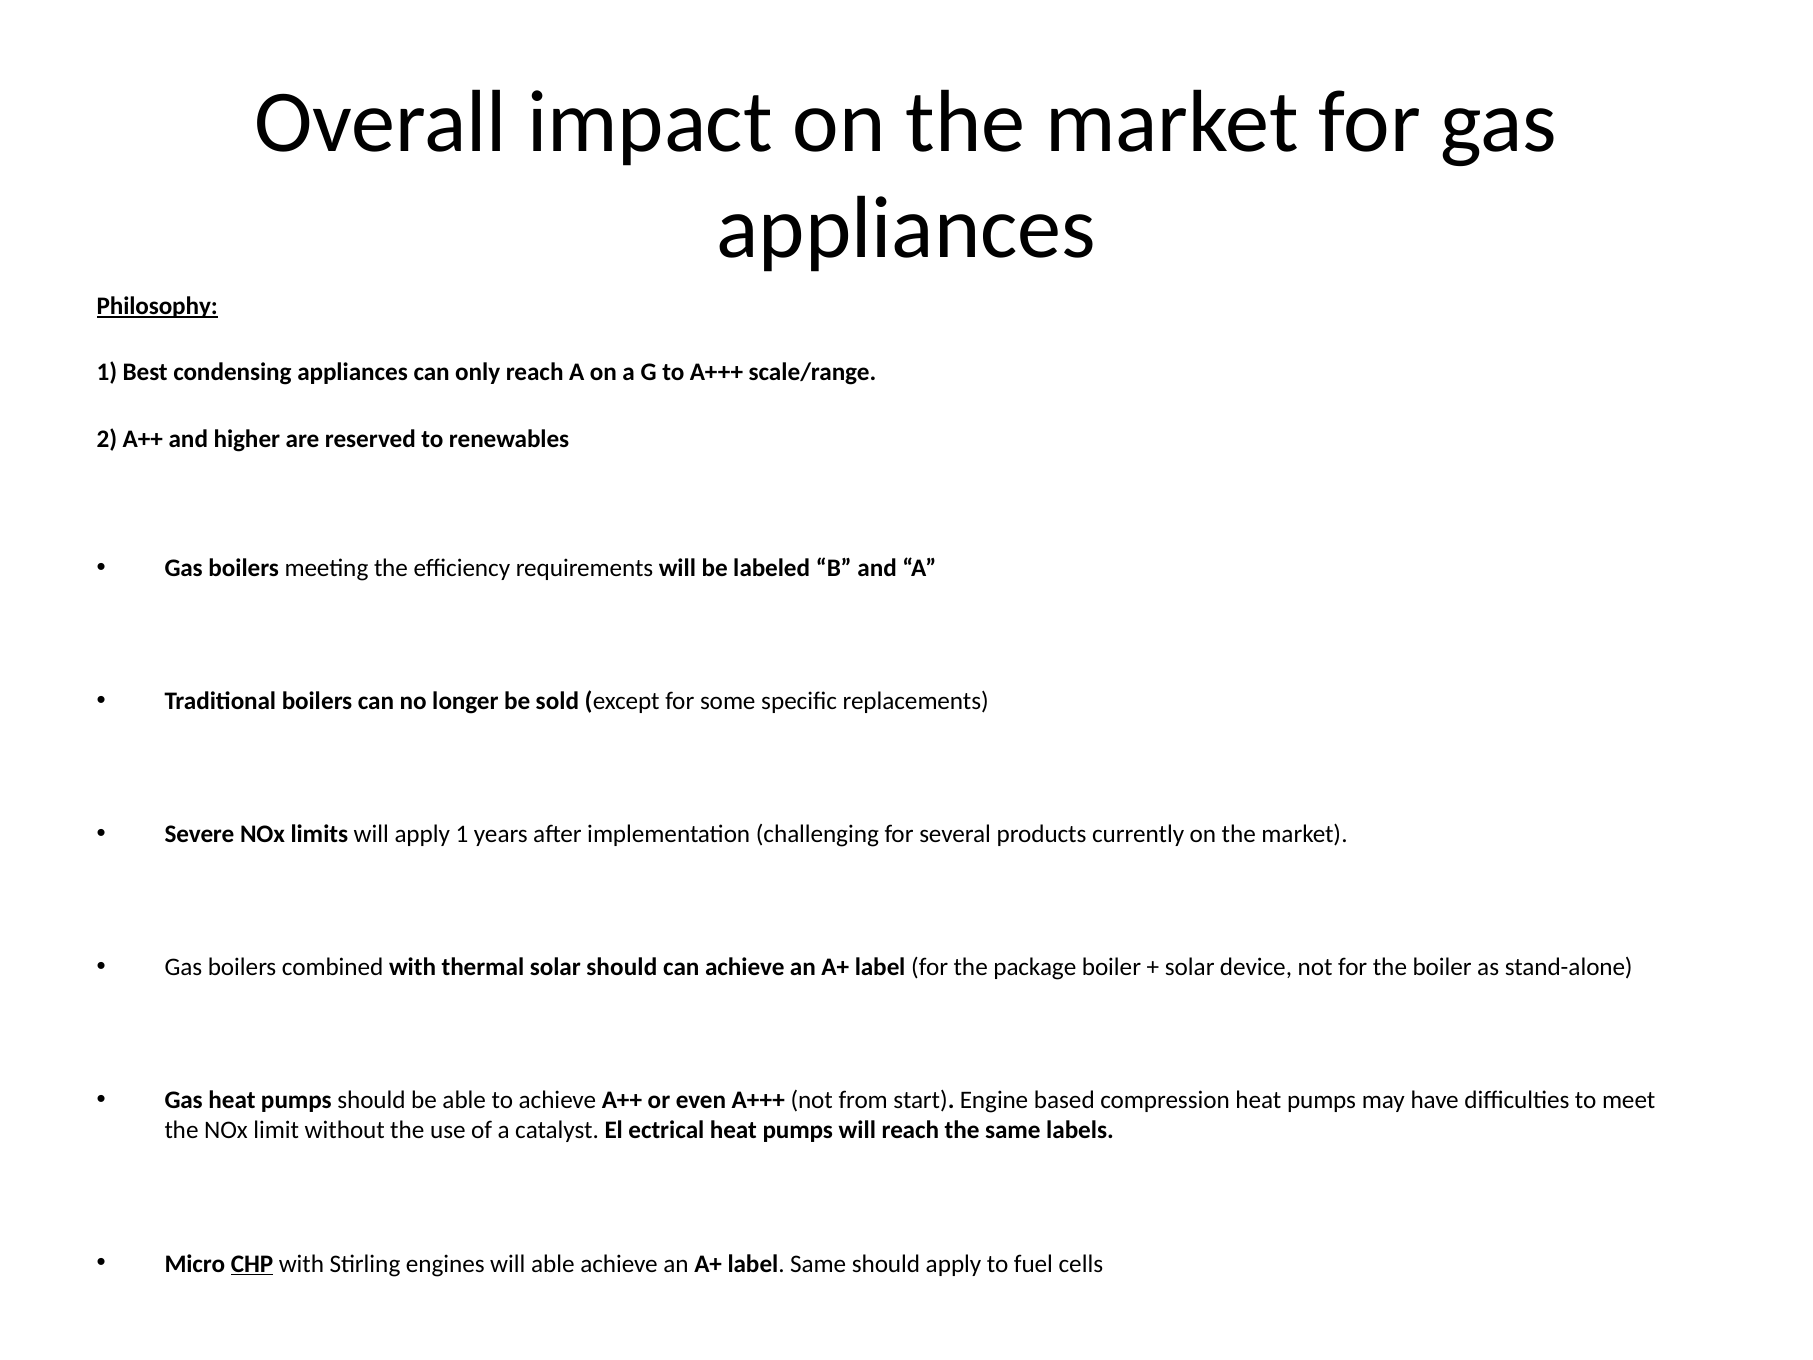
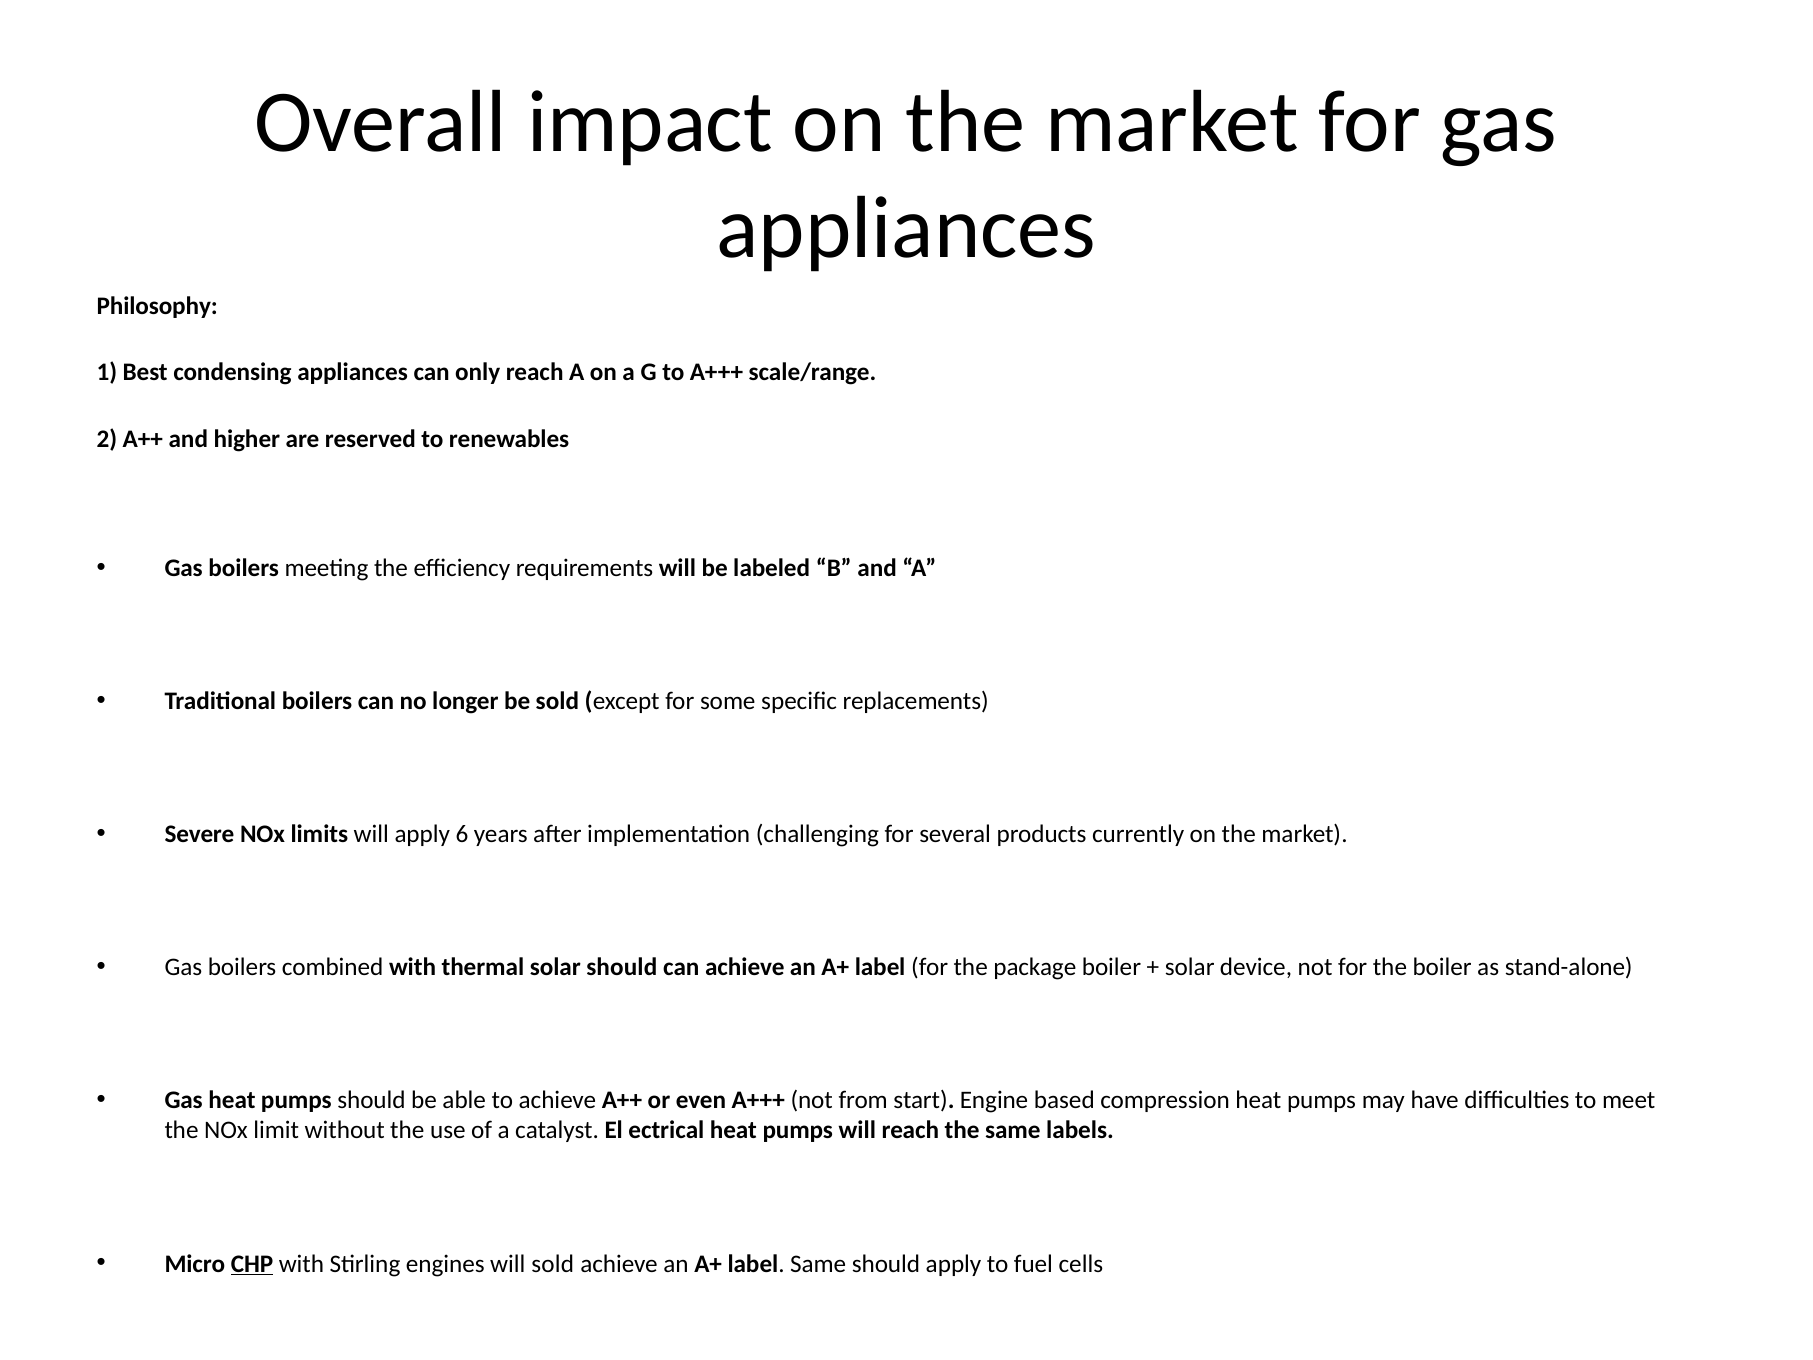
Philosophy underline: present -> none (157, 306)
1: 1 -> 6 (462, 834)
will able: able -> sold (553, 1263)
